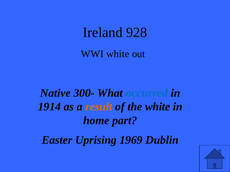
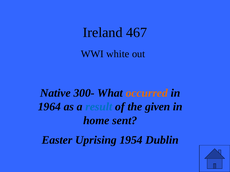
928: 928 -> 467 (137, 33)
occurred colour: blue -> orange (147, 93)
1914: 1914 -> 1964 (49, 107)
result colour: orange -> blue (99, 107)
the white: white -> given (158, 107)
part: part -> sent (125, 121)
1969: 1969 -> 1954 (131, 140)
